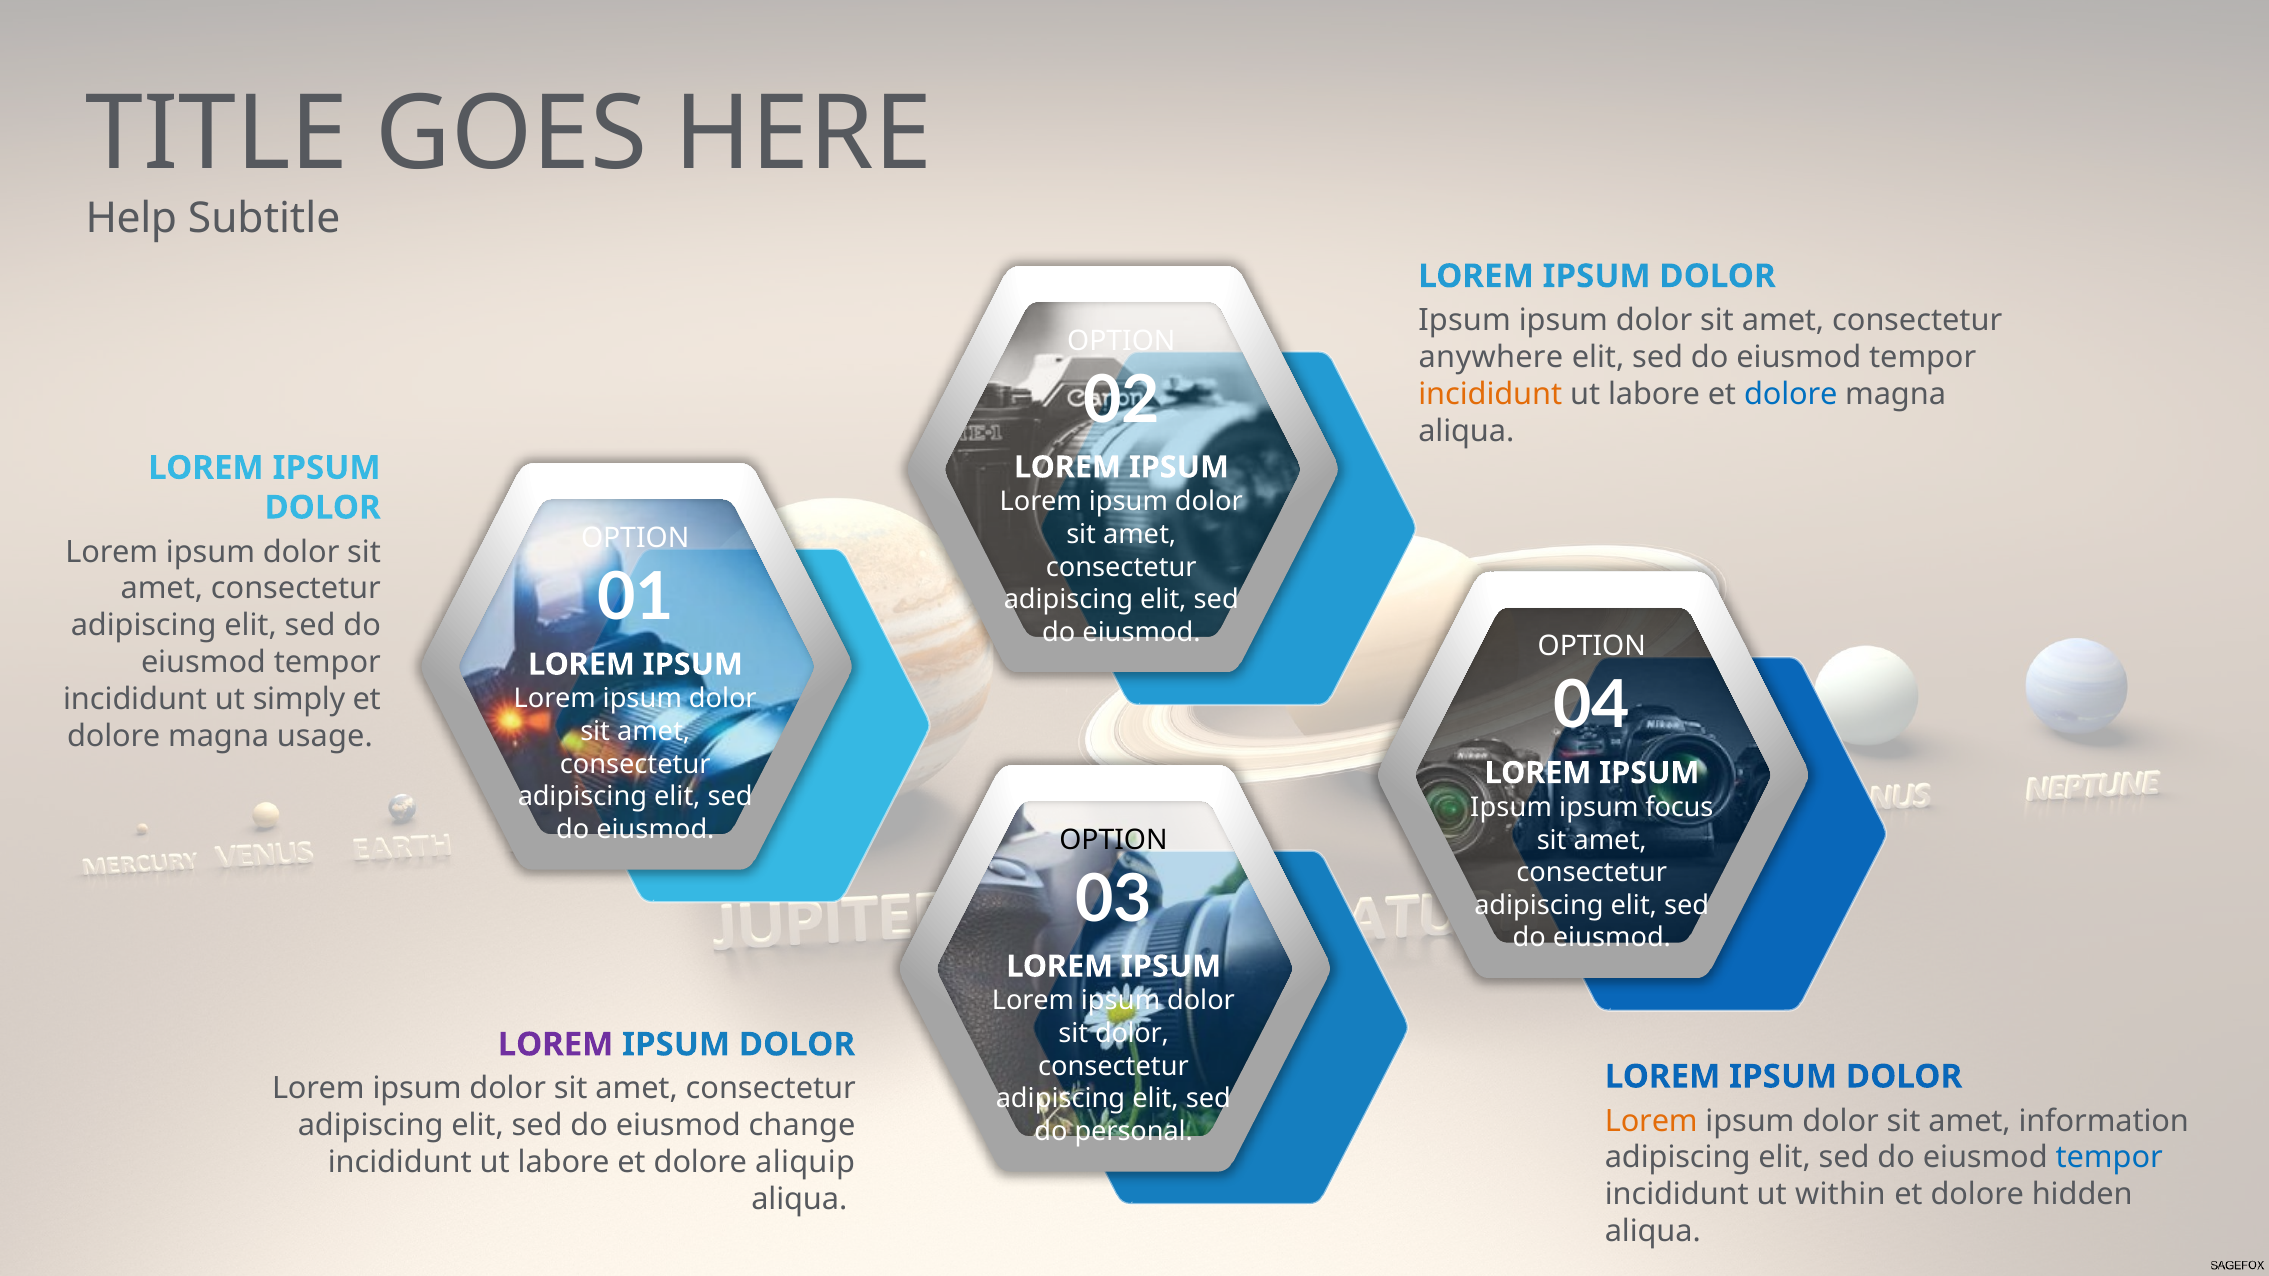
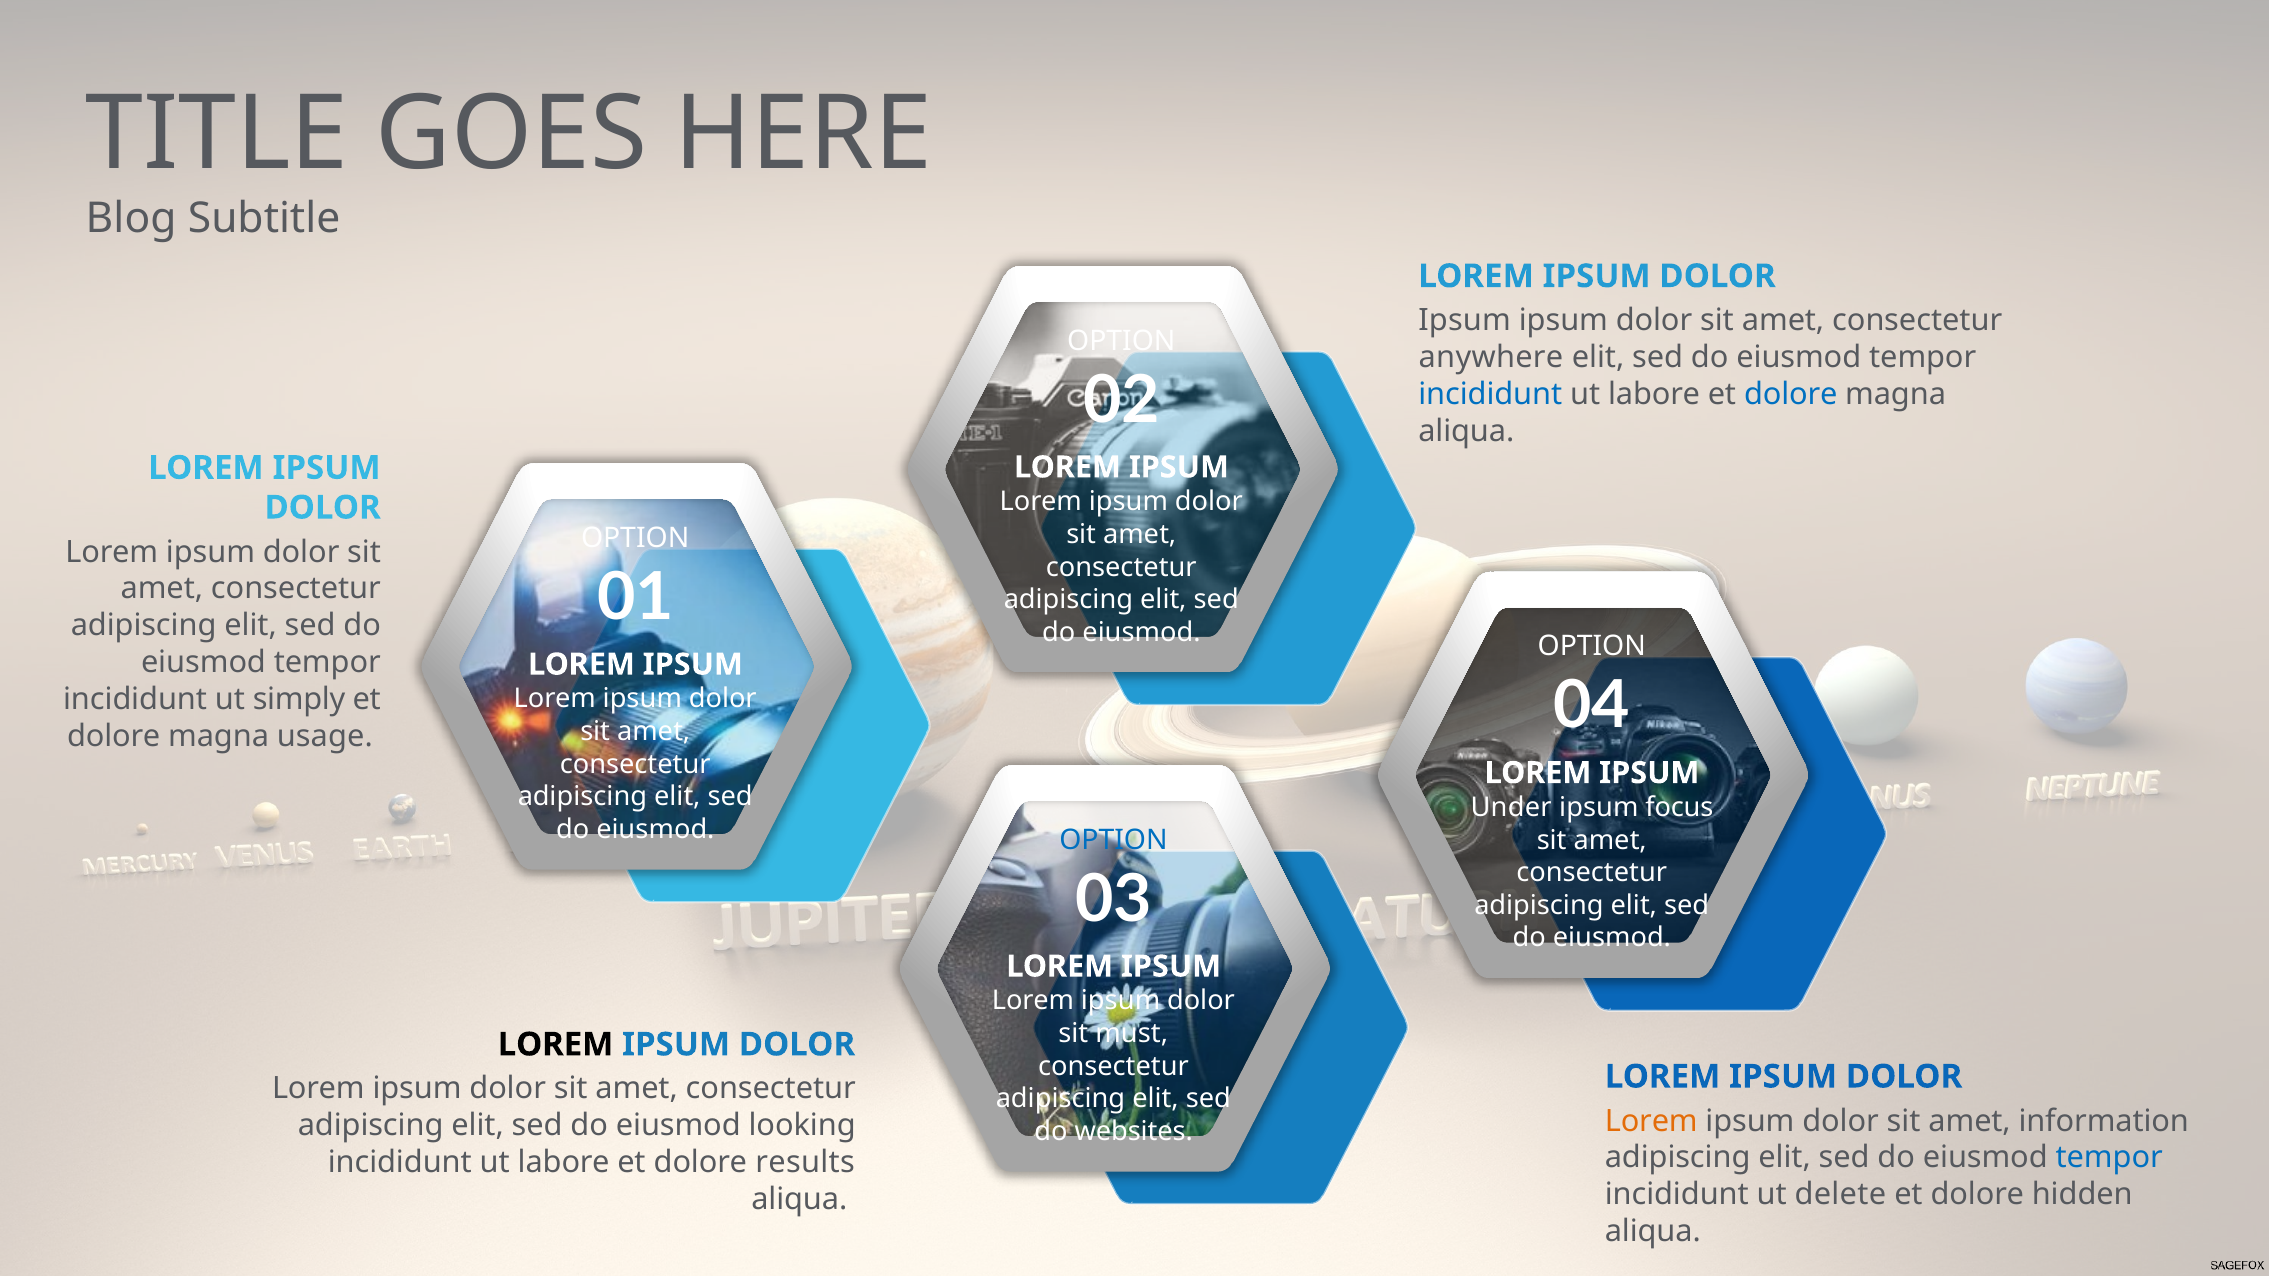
Help: Help -> Blog (131, 218)
incididunt colour: orange -> blue (1490, 394)
Ipsum: Ipsum -> Under (1511, 808)
OPTION colour: black -> blue (1113, 840)
sit dolor: dolor -> must (1132, 1034)
LOREM colour: purple -> black (556, 1045)
change: change -> looking (802, 1126)
personal: personal -> websites (1134, 1132)
aliquip: aliquip -> results (805, 1163)
within: within -> delete (1840, 1195)
